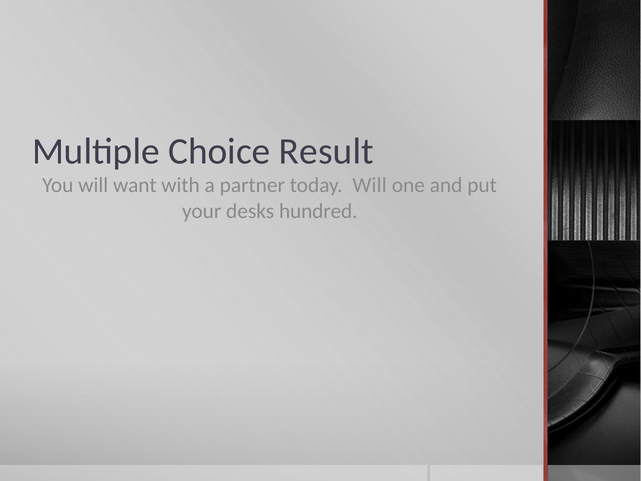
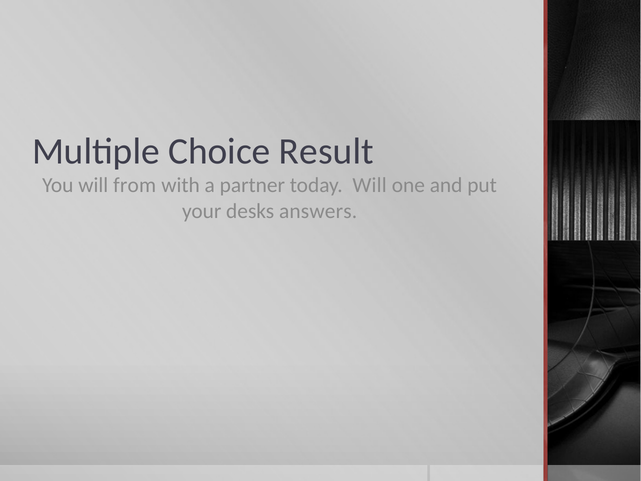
want: want -> from (135, 185)
hundred: hundred -> answers (318, 211)
